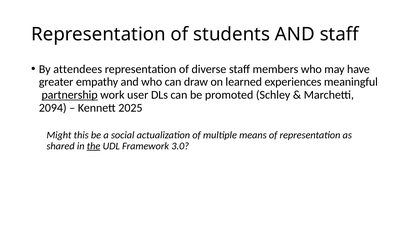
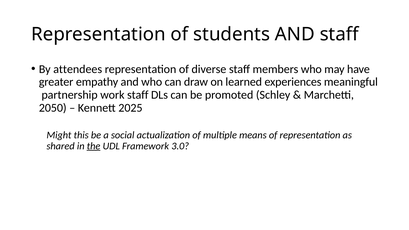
partnership underline: present -> none (70, 95)
work user: user -> staff (138, 95)
2094: 2094 -> 2050 (53, 108)
